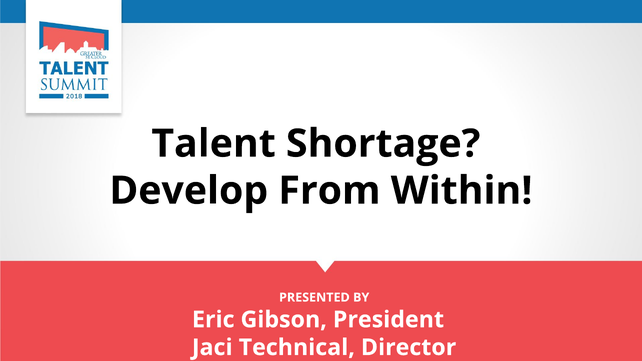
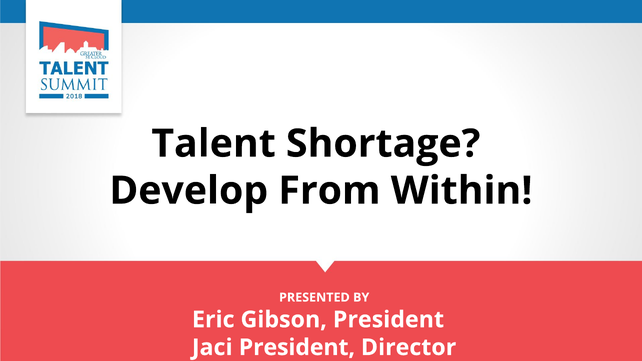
Jaci Technical: Technical -> President (297, 348)
